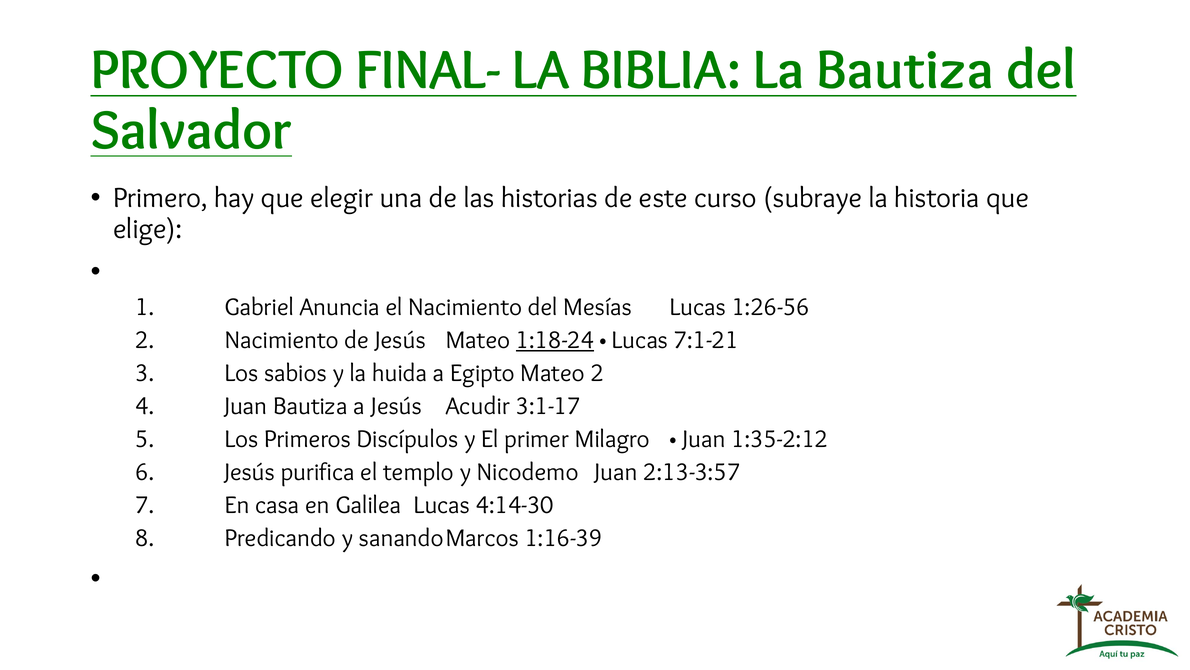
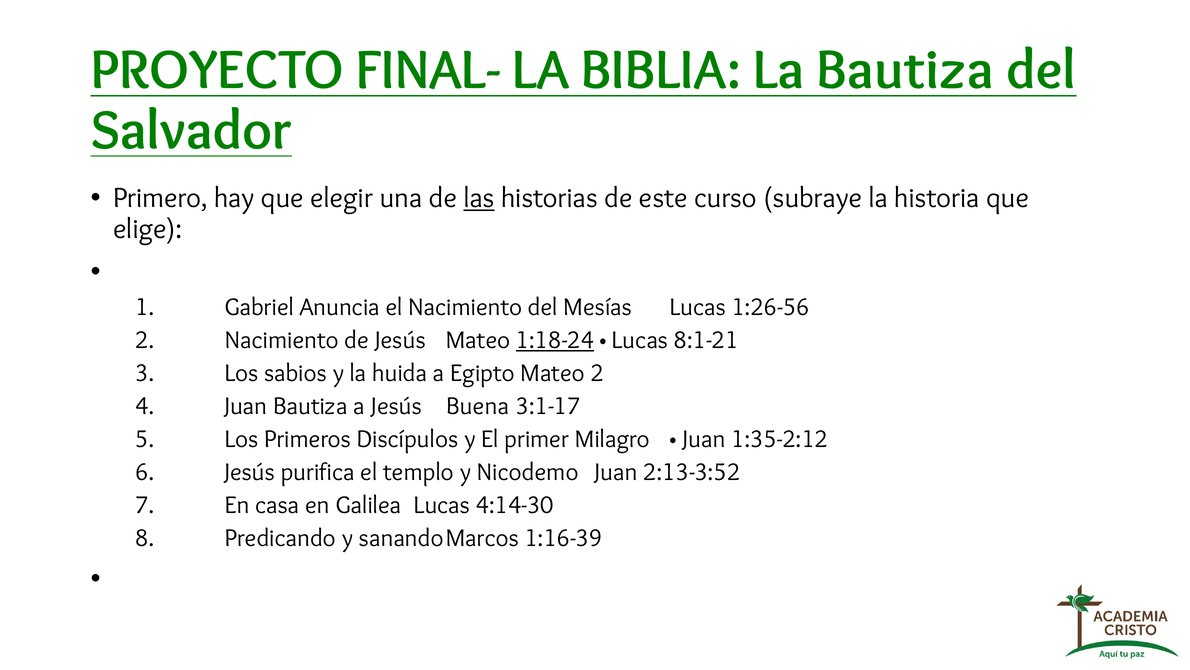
las underline: none -> present (479, 198)
7:1-21: 7:1-21 -> 8:1-21 (706, 340)
Acudir: Acudir -> Buena (478, 406)
2:13-3:57: 2:13-3:57 -> 2:13-3:52 (692, 472)
